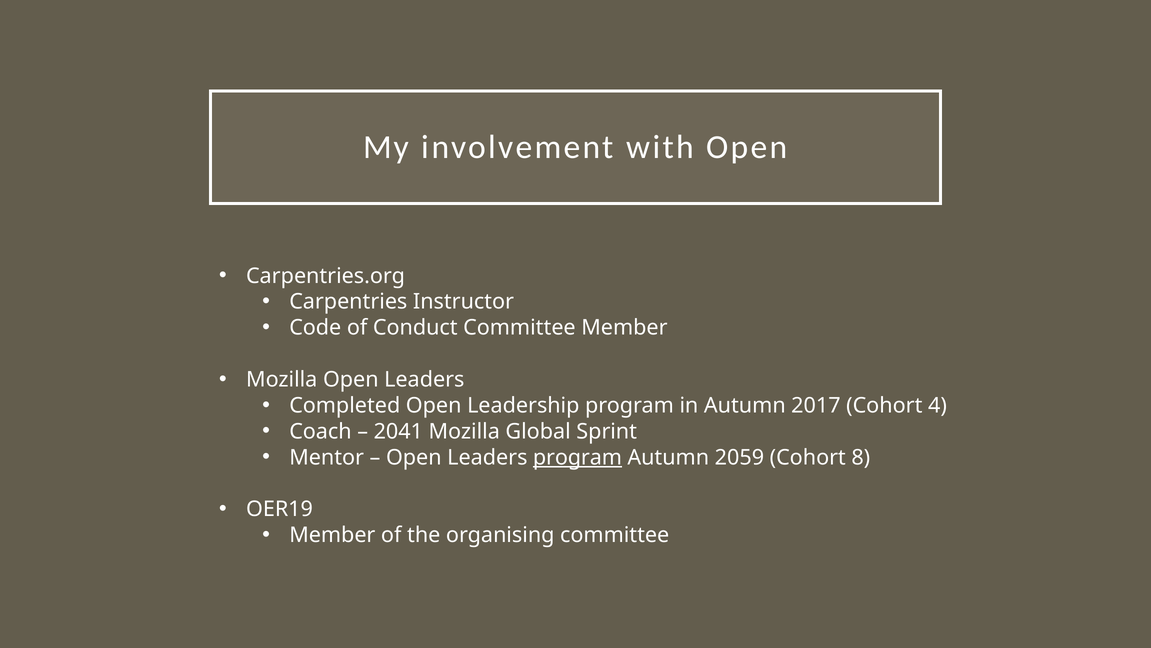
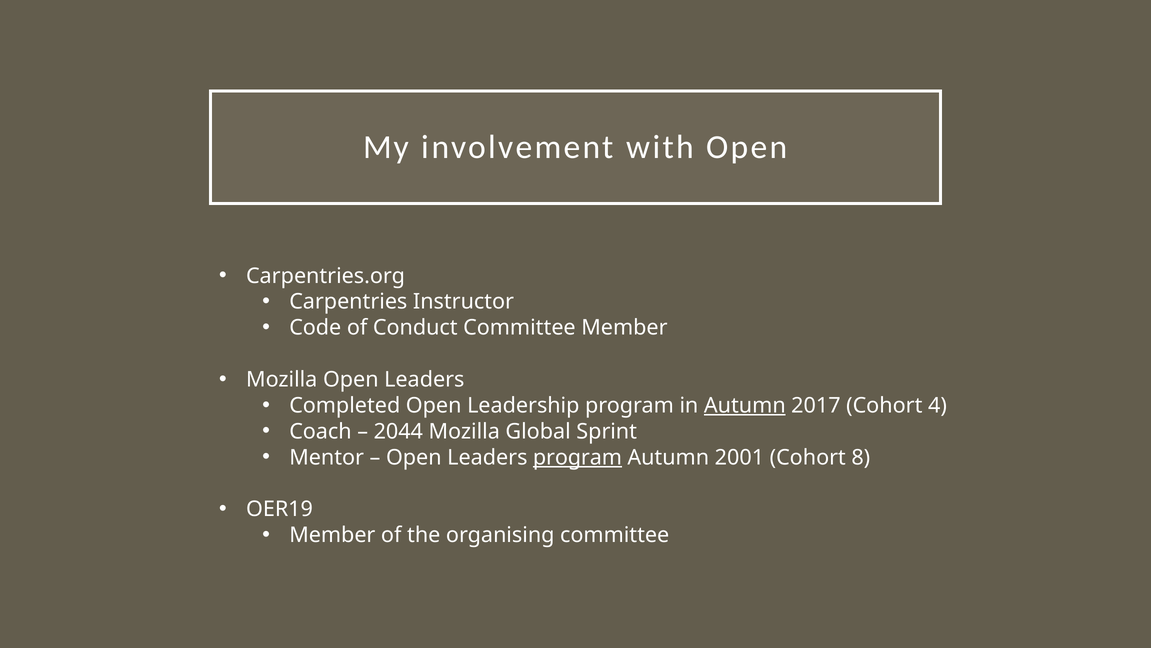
Autumn underline: none -> present (745, 405)
2041: 2041 -> 2044 (398, 431)
2059: 2059 -> 2001 (739, 457)
